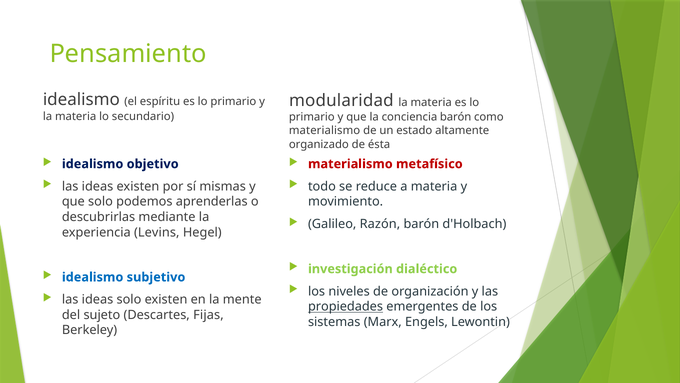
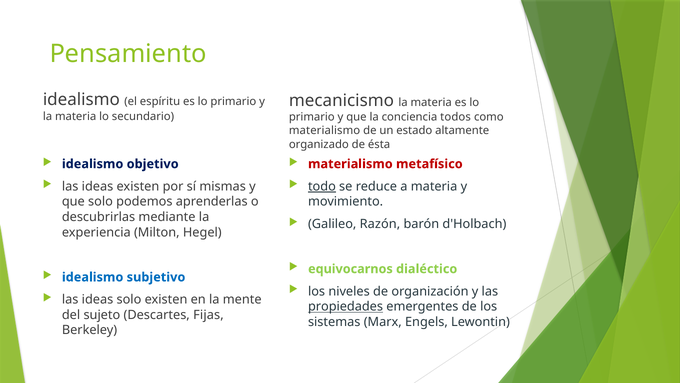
modularidad: modularidad -> mecanicismo (341, 100)
conciencia barón: barón -> todos (456, 117)
todo underline: none -> present (322, 186)
Levins: Levins -> Milton (157, 232)
investigación: investigación -> equivocarnos (350, 269)
